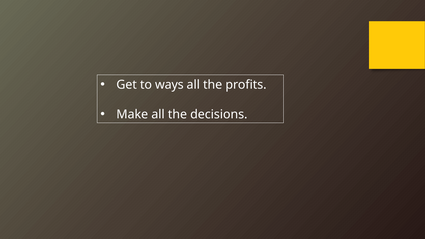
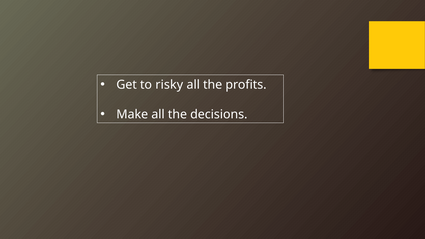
ways: ways -> risky (169, 85)
